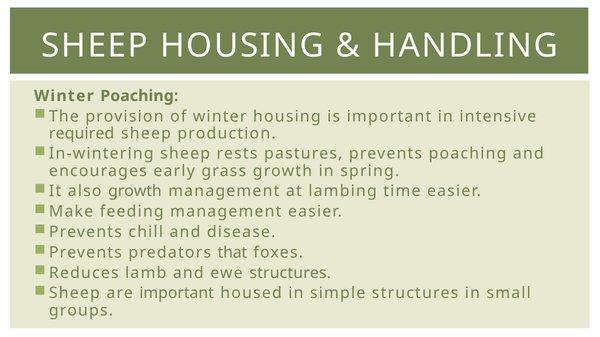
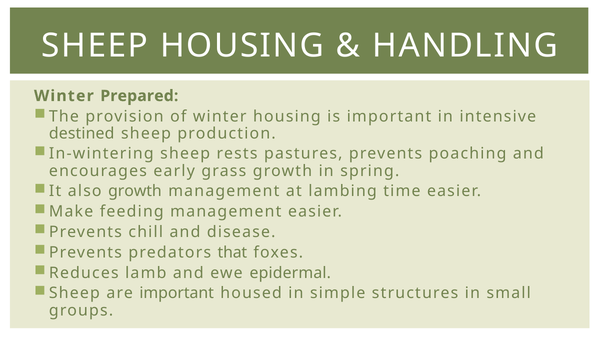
Winter Poaching: Poaching -> Prepared (139, 96)
required: required -> destined (82, 134)
ewe structures: structures -> epidermal (290, 273)
